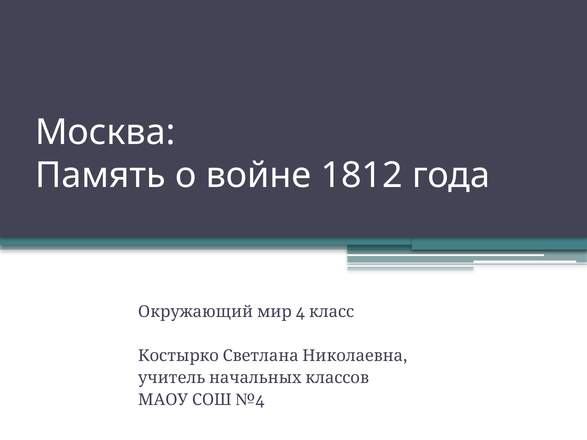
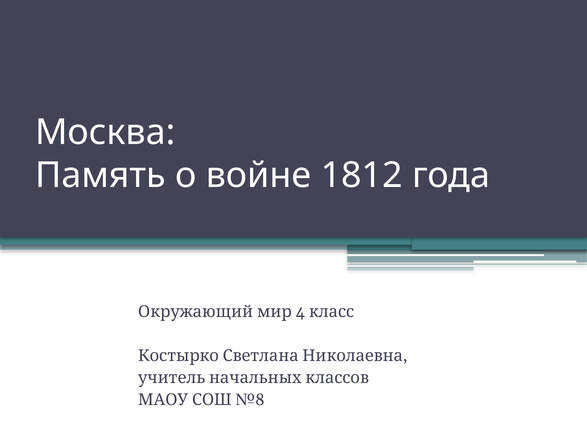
№4: №4 -> №8 (250, 400)
